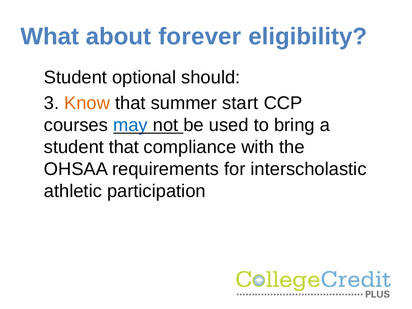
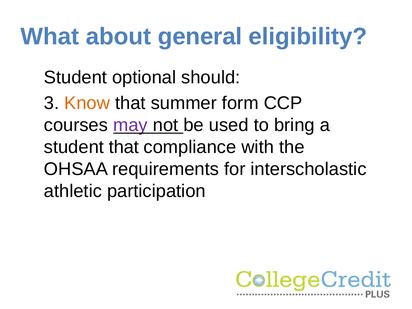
forever: forever -> general (200, 37)
start: start -> form (240, 103)
may colour: blue -> purple (130, 125)
